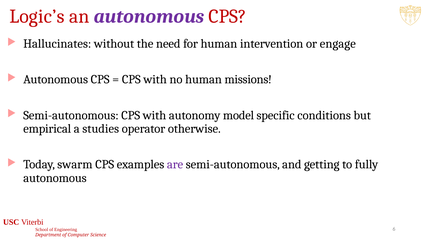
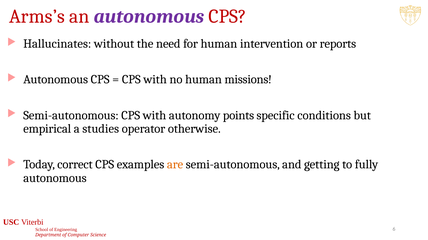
Logic’s: Logic’s -> Arms’s (37, 17)
engage: engage -> reports (338, 44)
model: model -> points (239, 116)
swarm: swarm -> correct (75, 165)
are colour: purple -> orange (175, 165)
